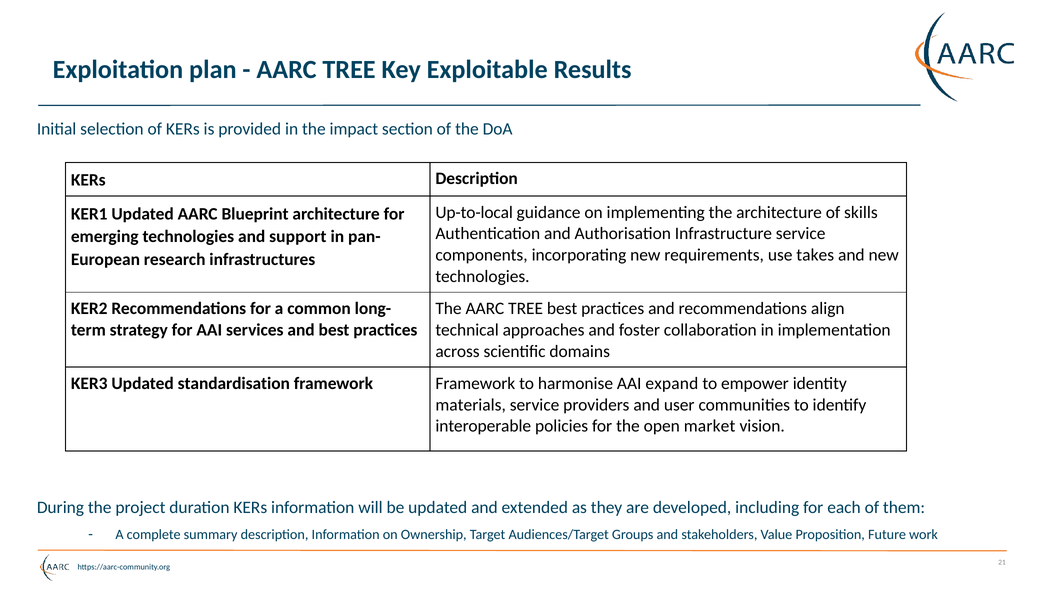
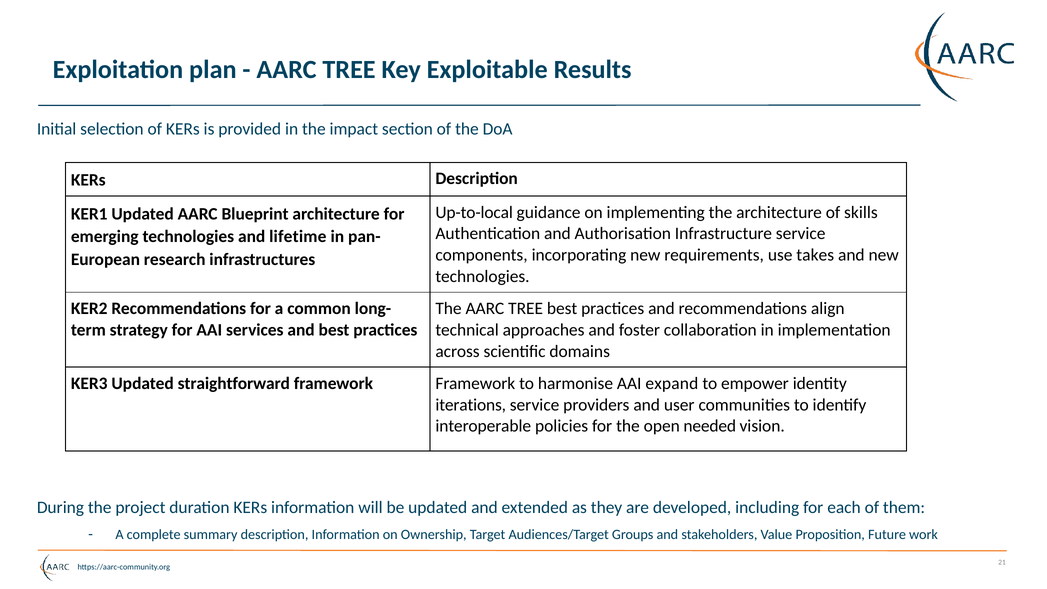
support: support -> lifetime (298, 237)
standardisation: standardisation -> straightforward (234, 383)
materials: materials -> iterations (471, 405)
market: market -> needed (710, 426)
